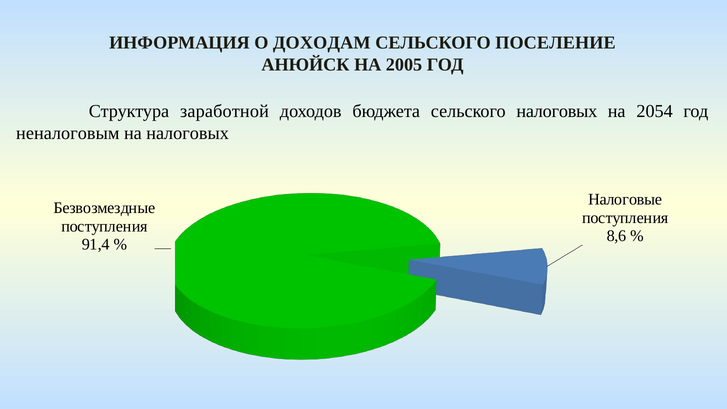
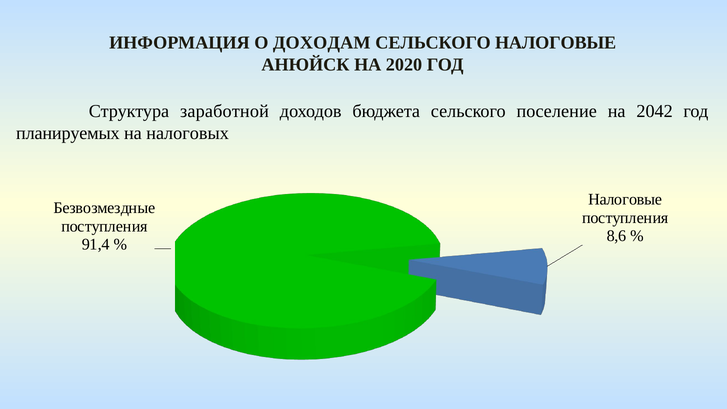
СЕЛЬСКОГО ПОСЕЛЕНИЕ: ПОСЕЛЕНИЕ -> НАЛОГОВЫЕ (556, 43)
2005: 2005 -> 2020 (404, 65)
сельского налоговых: налоговых -> поселение (557, 111)
2054: 2054 -> 2042 (655, 111)
неналоговым: неналоговым -> планируемых (68, 133)
